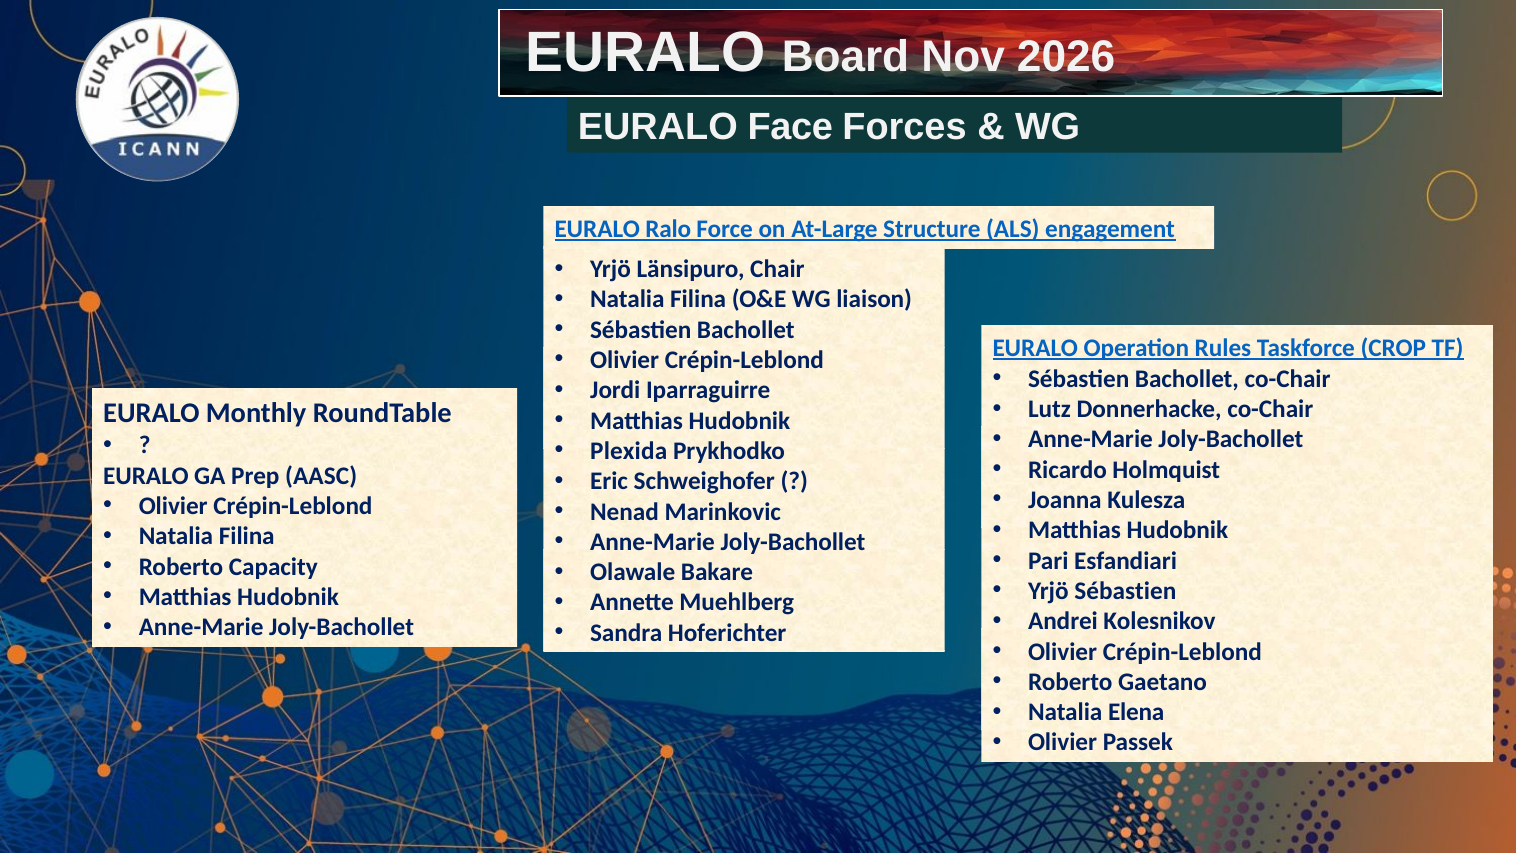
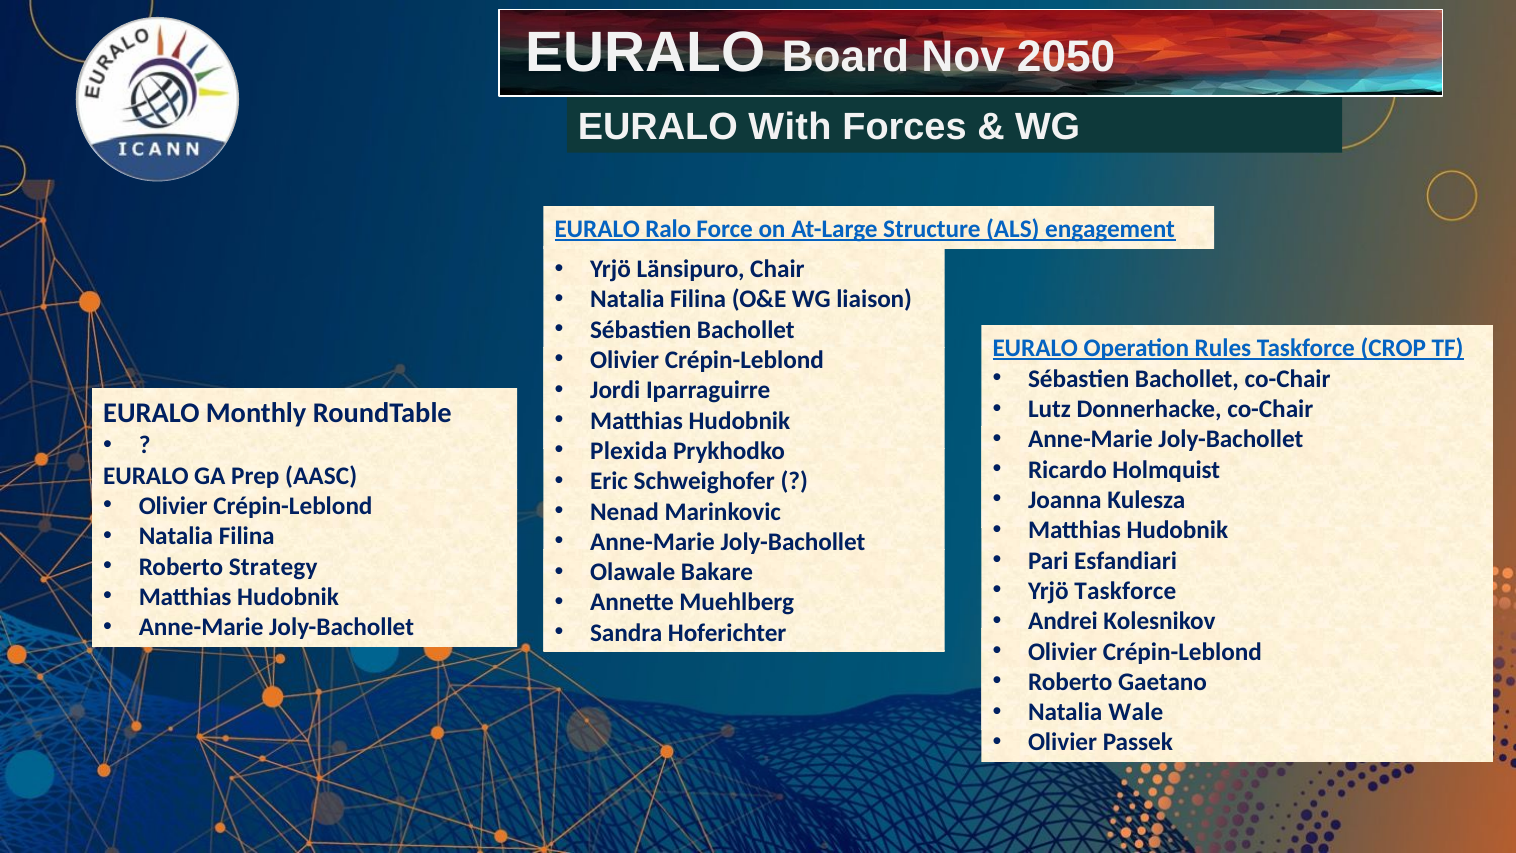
2026: 2026 -> 2050 (1066, 56)
Face: Face -> With (790, 127)
Capacity: Capacity -> Strategy (273, 567)
Yrjö Sébastien: Sébastien -> Taskforce (1125, 591)
Elena: Elena -> Wale (1136, 712)
